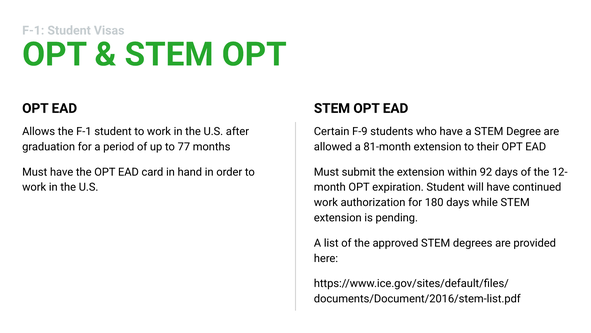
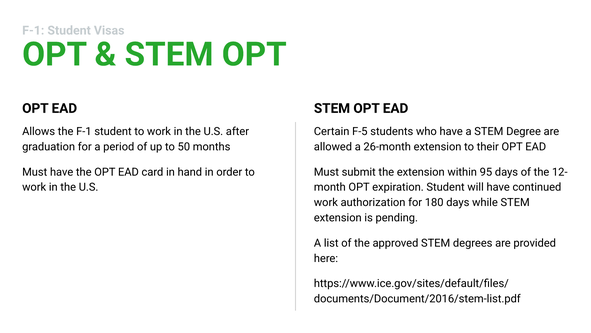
F-9: F-9 -> F-5 (360, 131)
77: 77 -> 50 (184, 147)
81-month: 81-month -> 26-month (387, 147)
92: 92 -> 95 (486, 172)
